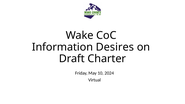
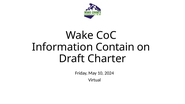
Desires: Desires -> Contain (115, 47)
